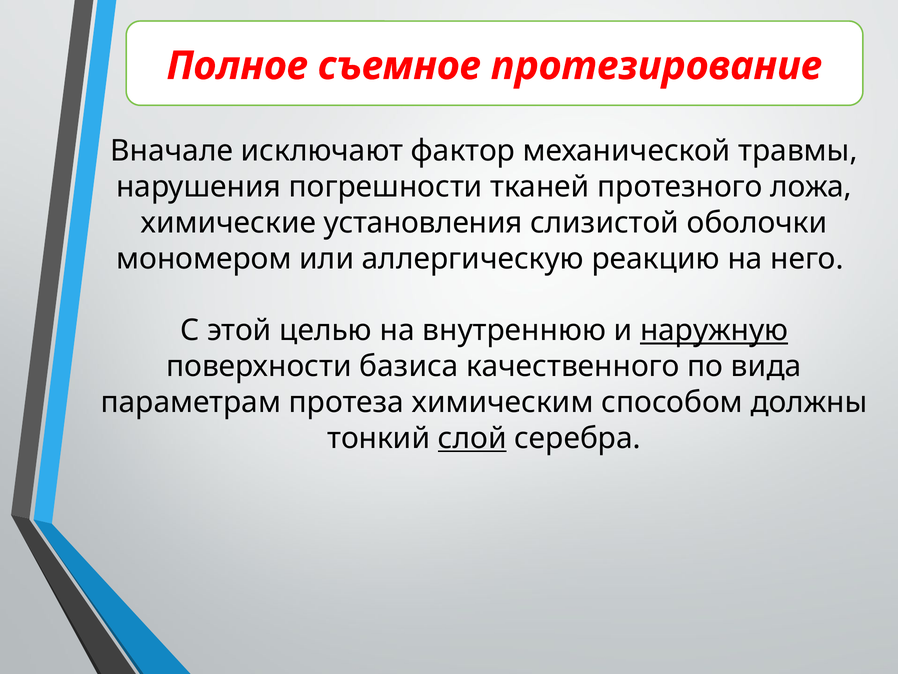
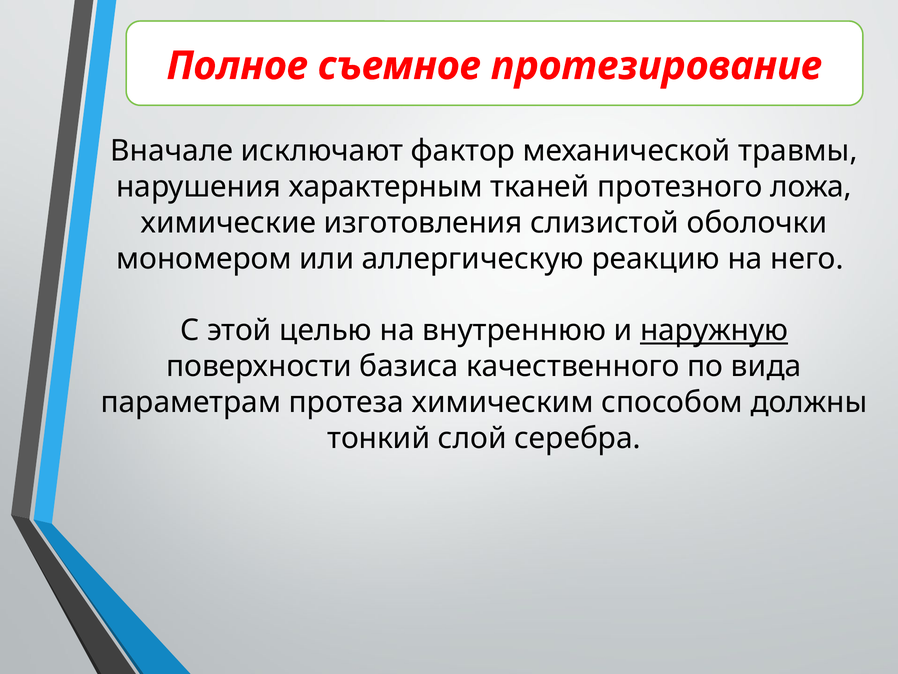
погрешности: погрешности -> характерным (386, 187)
установления: установления -> изготовления (423, 223)
слой underline: present -> none (472, 438)
